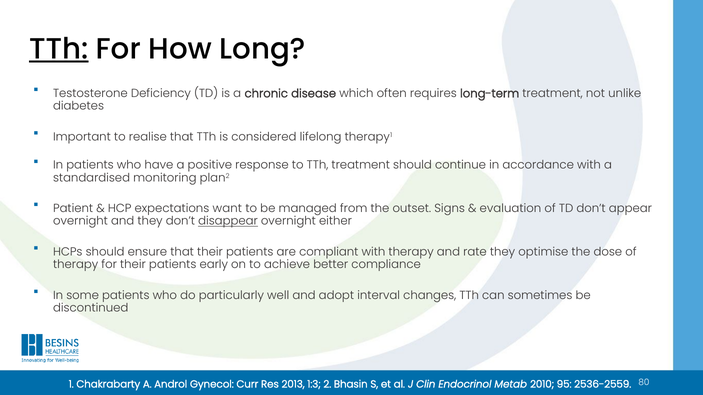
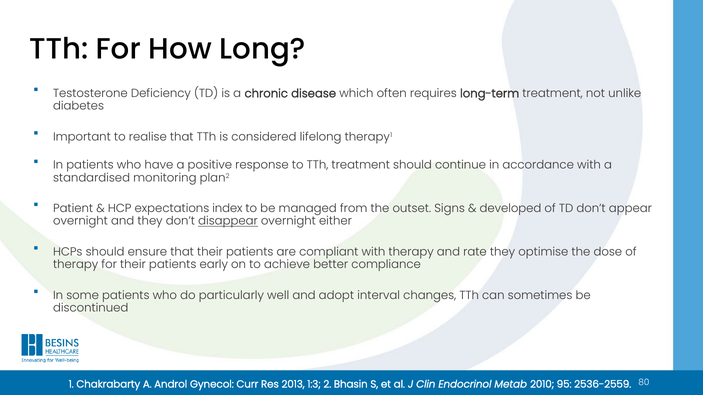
TTh underline: present -> none (59, 49)
want: want -> index (227, 209)
evaluation: evaluation -> developed (510, 209)
